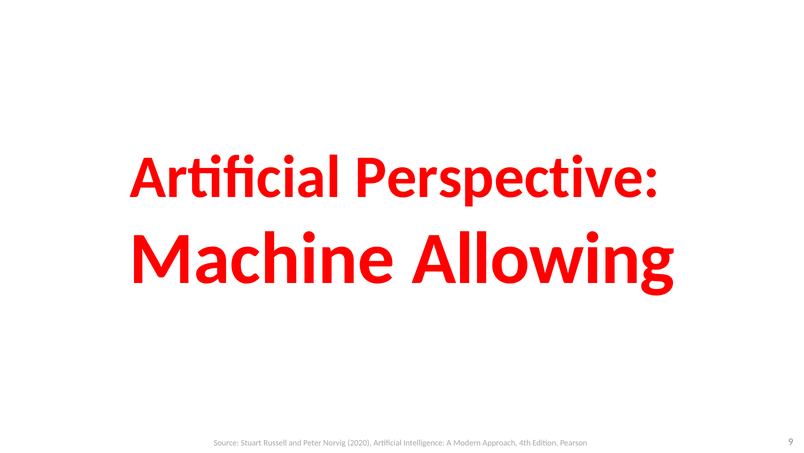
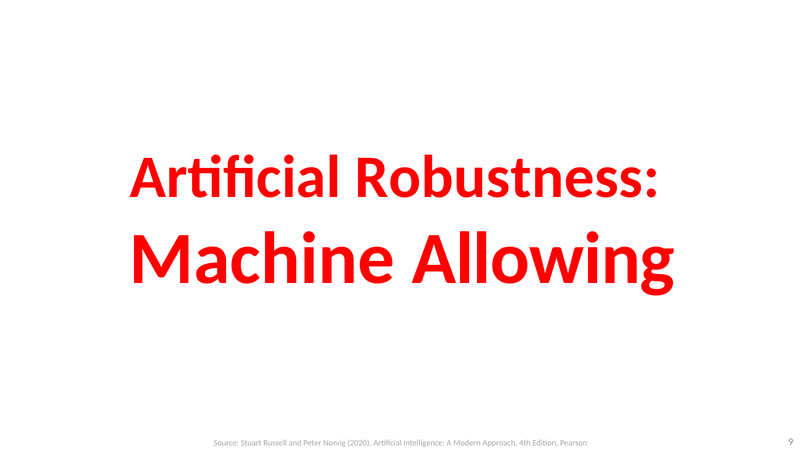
Perspective: Perspective -> Robustness (507, 177)
